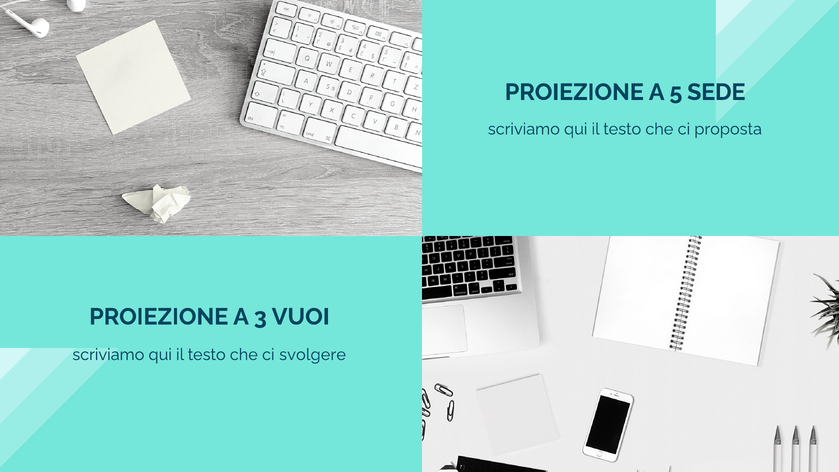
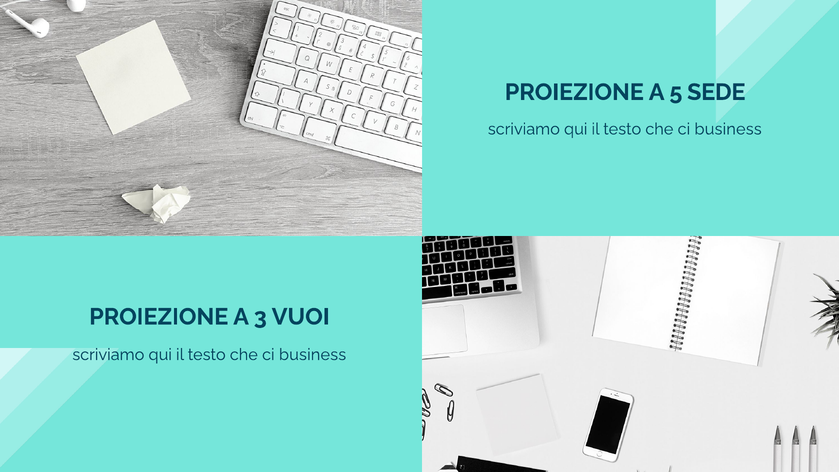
proposta: proposta -> business (728, 129)
svolgere: svolgere -> business (313, 355)
